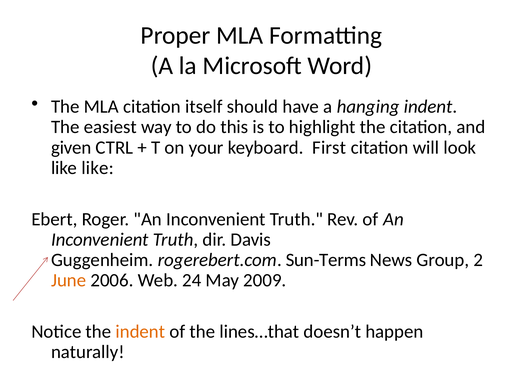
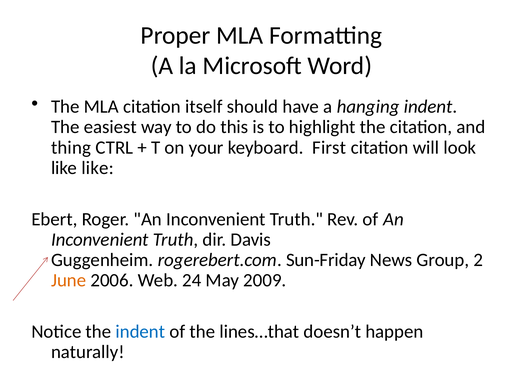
given: given -> thing (71, 148)
Sun-Terms: Sun-Terms -> Sun-Friday (326, 260)
indent colour: orange -> blue (140, 332)
